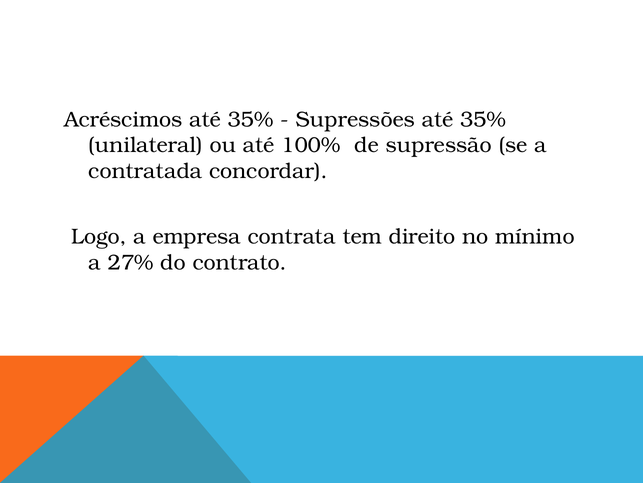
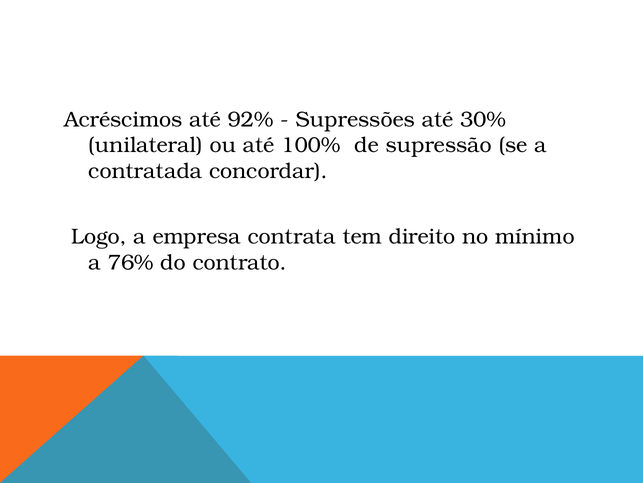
Acréscimos até 35%: 35% -> 92% (251, 119)
Supressões até 35%: 35% -> 30% (483, 119)
27%: 27% -> 76% (131, 262)
